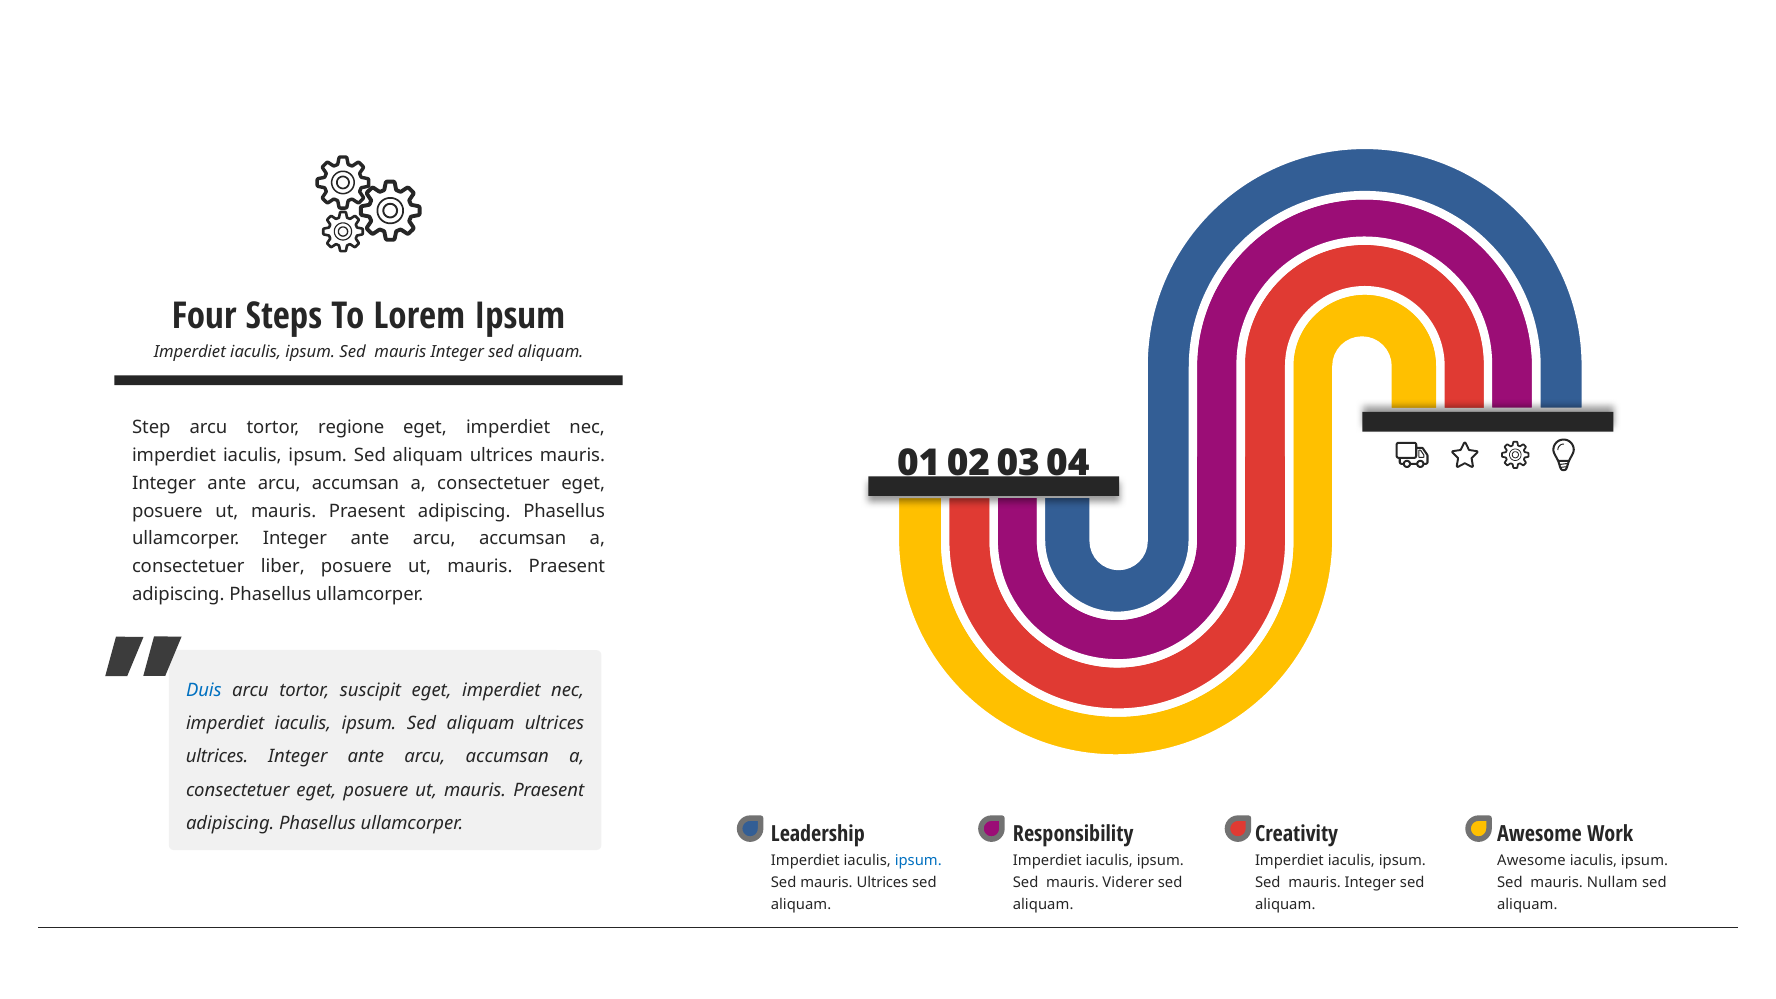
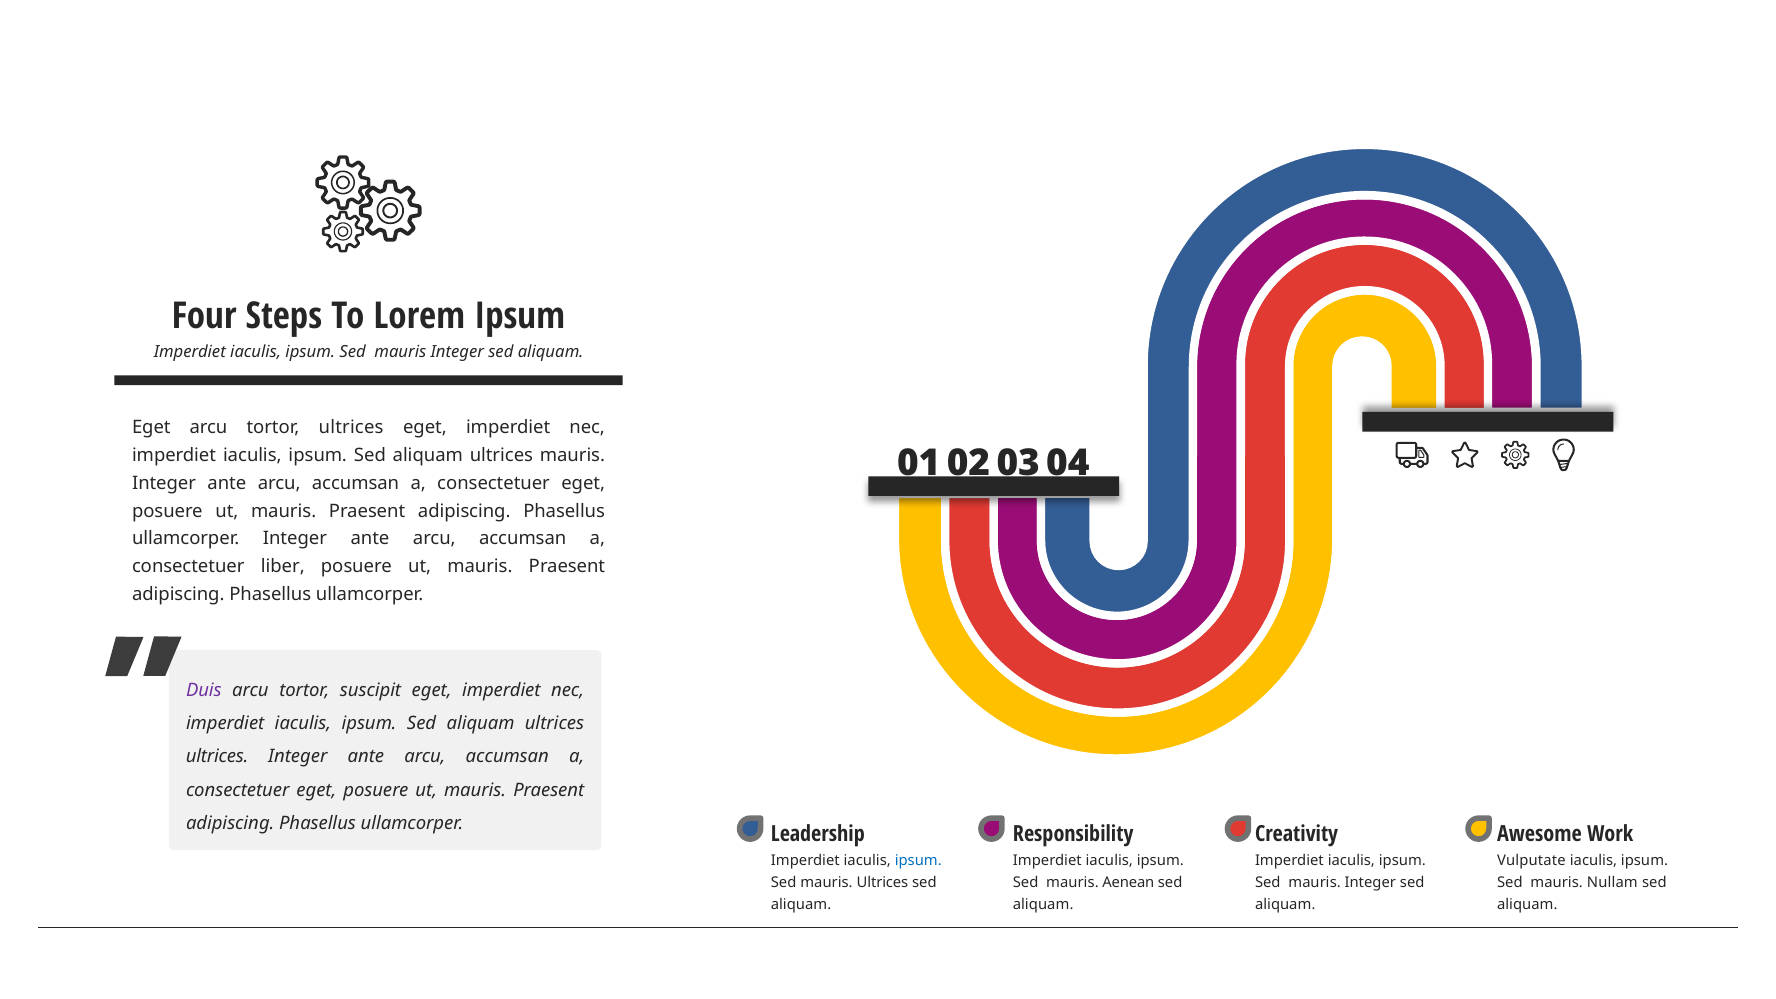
Step: Step -> Eget (151, 428)
tortor regione: regione -> ultrices (351, 428)
Duis colour: blue -> purple (204, 690)
Awesome: Awesome -> Vulputate (1531, 861)
Viderer: Viderer -> Aenean (1128, 883)
